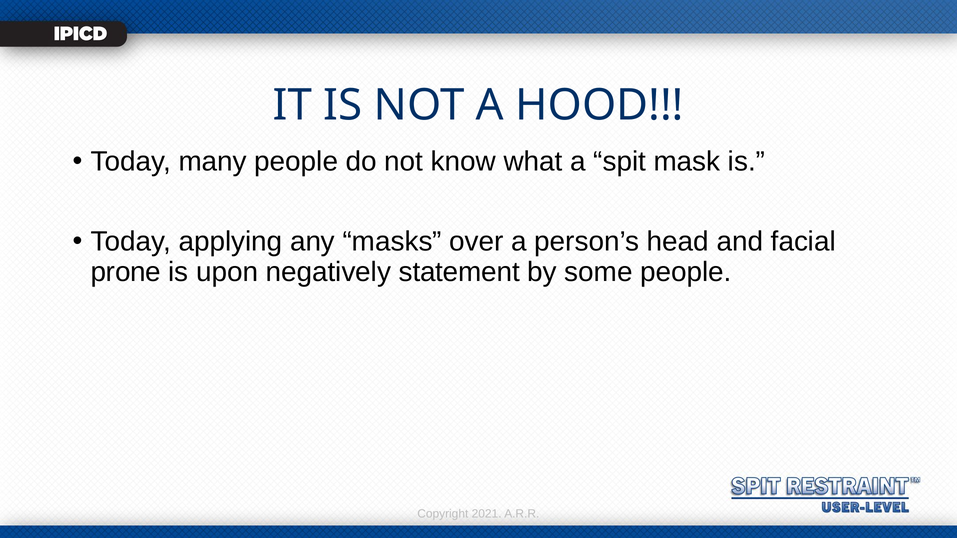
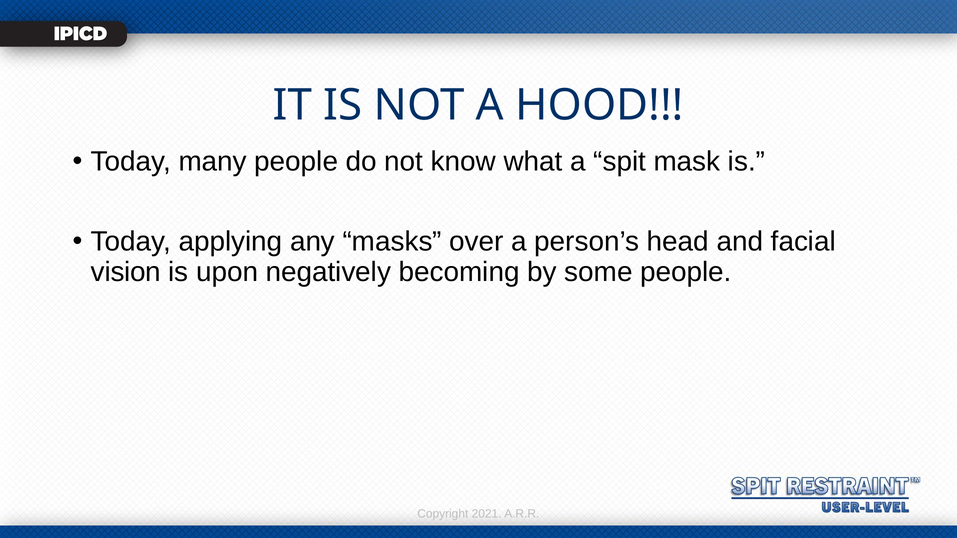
prone: prone -> vision (126, 272)
statement: statement -> becoming (459, 272)
